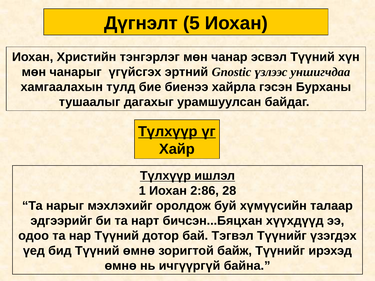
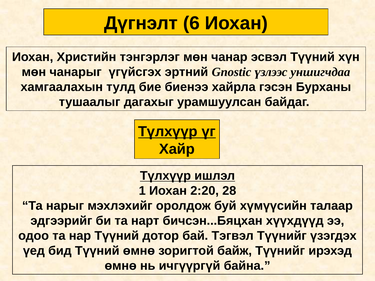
5: 5 -> 6 (191, 23)
2:86: 2:86 -> 2:20 (205, 191)
